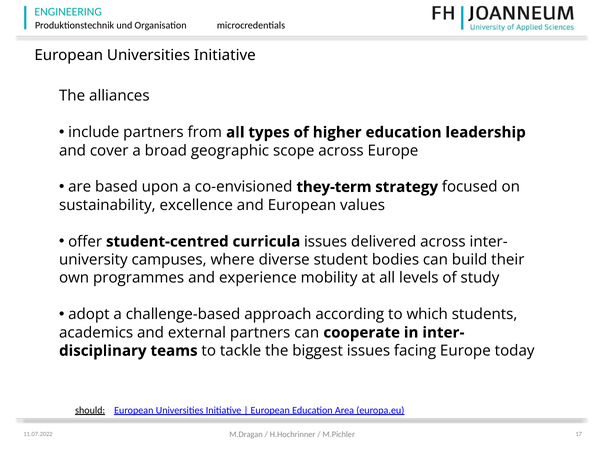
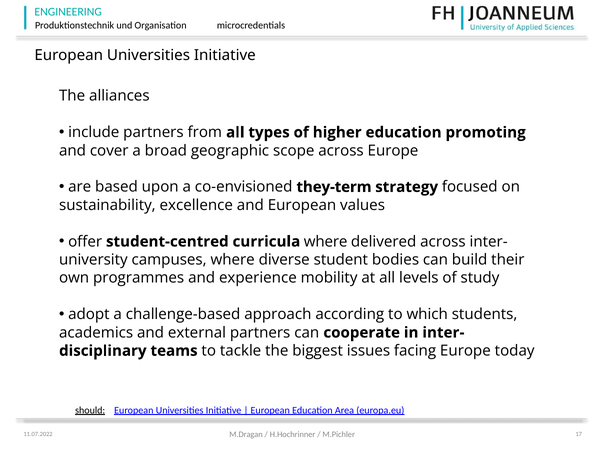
leadership: leadership -> promoting (486, 132)
curricula issues: issues -> where (326, 241)
